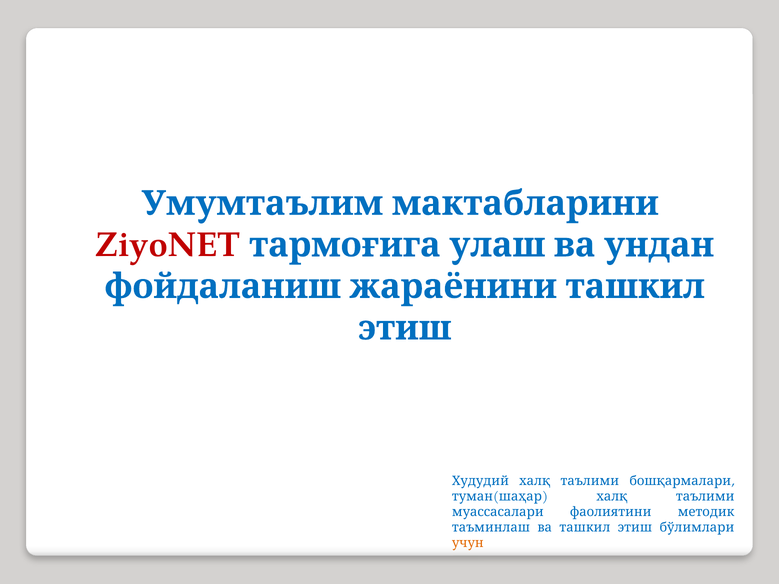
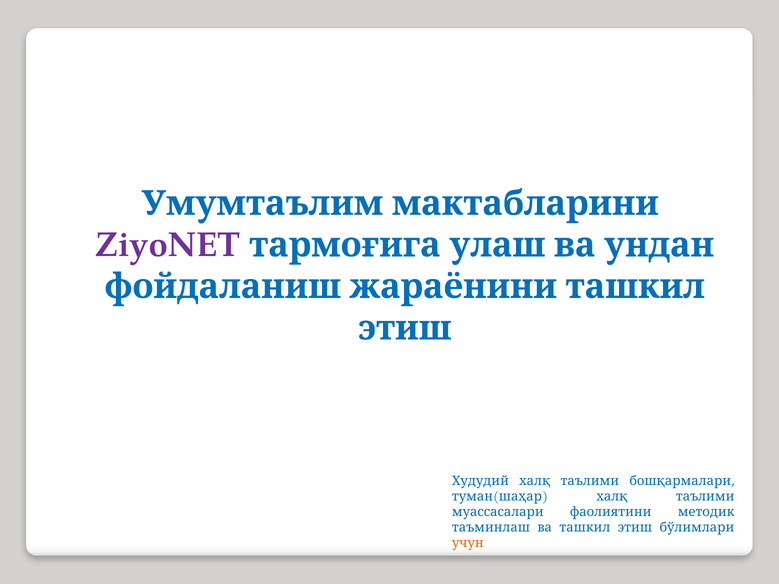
ZiyoNET colour: red -> purple (168, 245)
